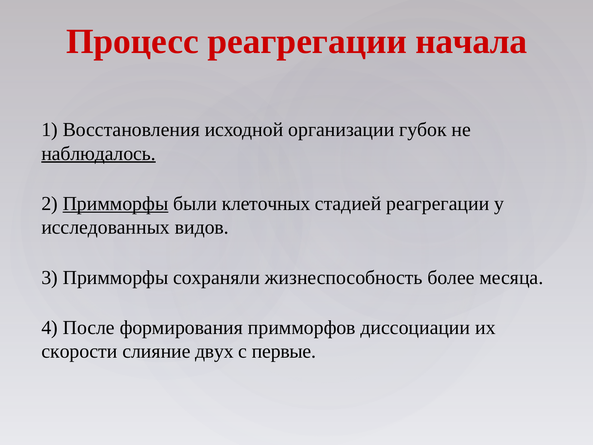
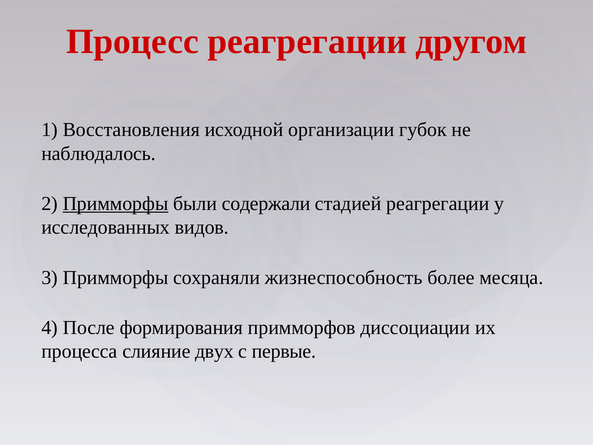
начала: начала -> другом (471, 42)
наблюдалось underline: present -> none (99, 153)
клеточных: клеточных -> содержали (266, 204)
скорости: скорости -> процесса (79, 351)
